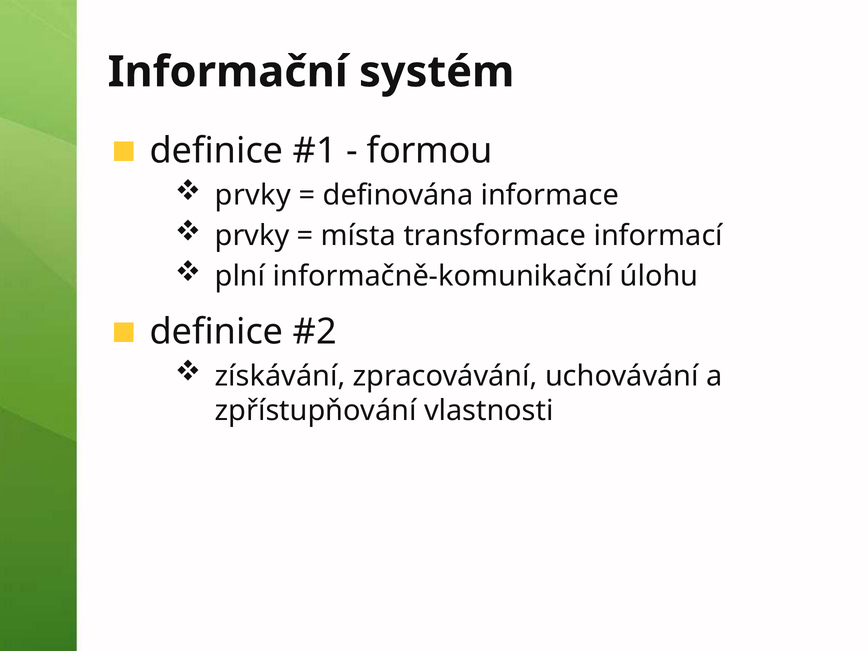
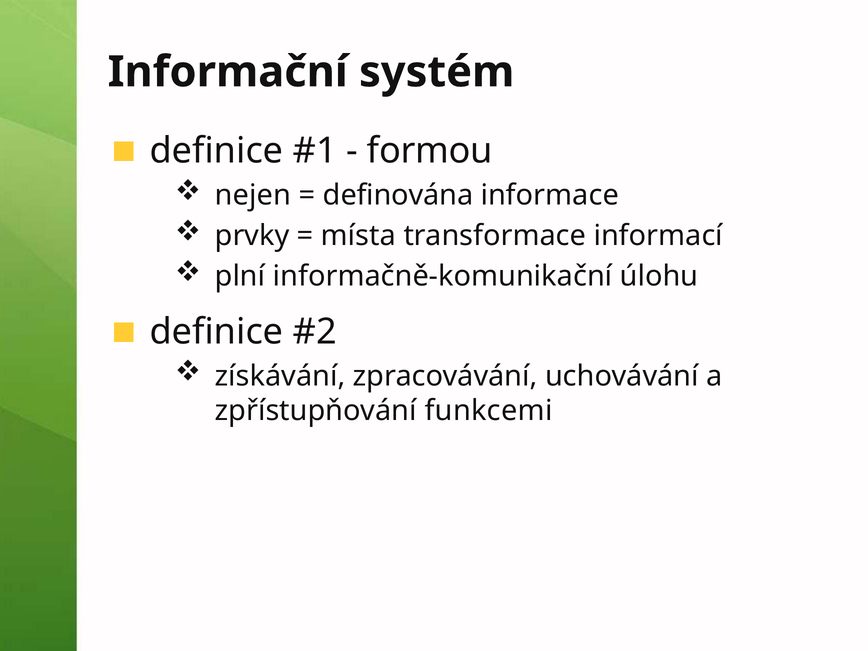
prvky: prvky -> nejen (253, 195)
vlastnosti: vlastnosti -> funkcemi (489, 411)
